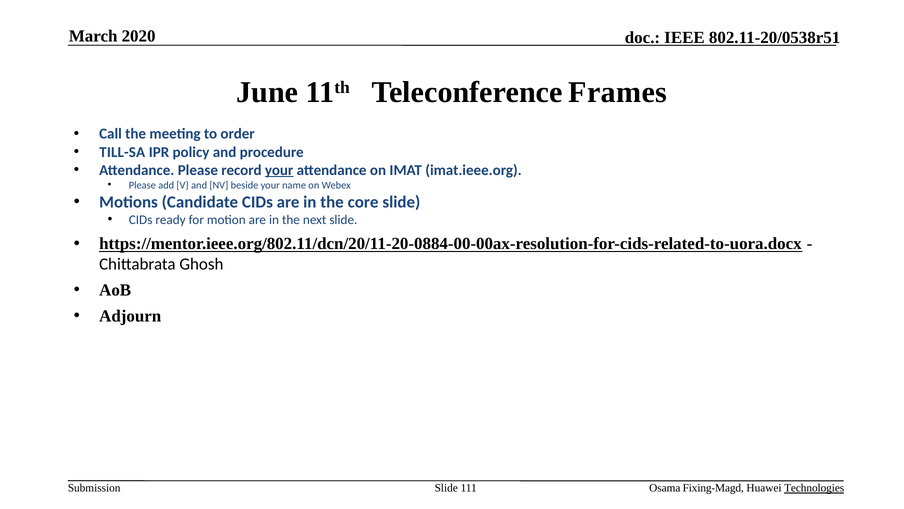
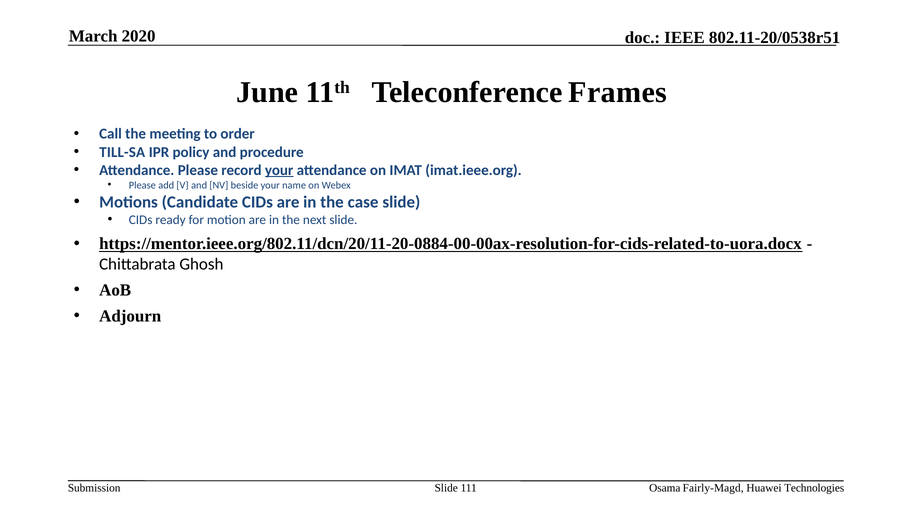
core: core -> case (363, 202)
Fixing-Magd: Fixing-Magd -> Fairly-Magd (713, 488)
Technologies underline: present -> none (814, 488)
